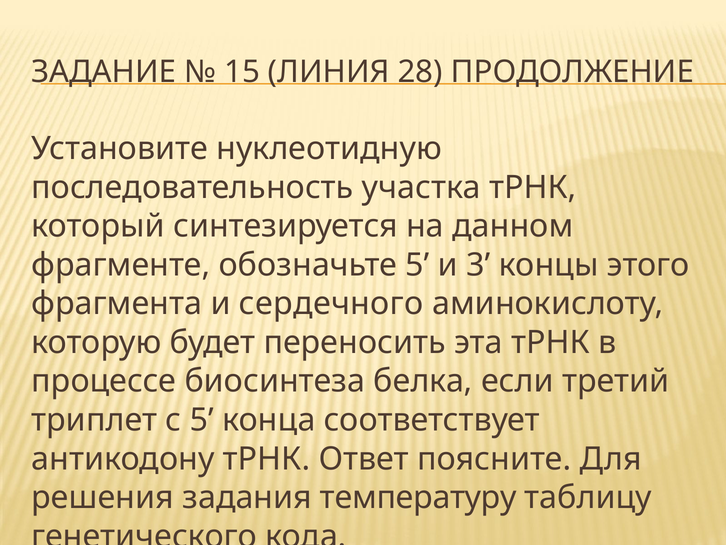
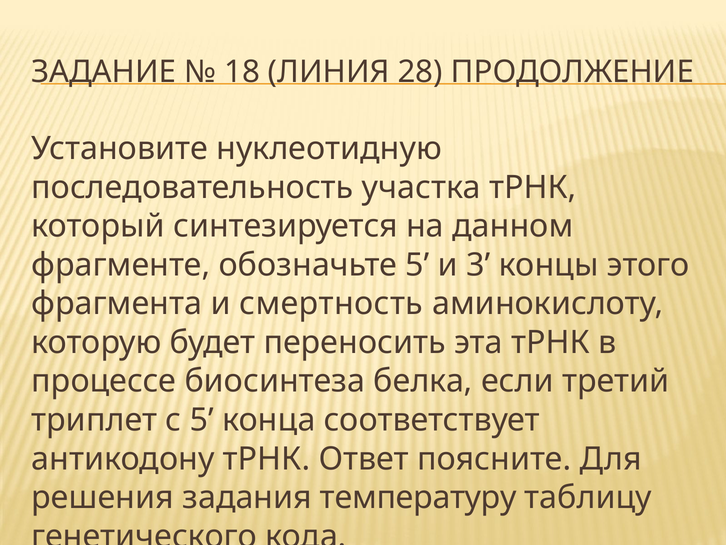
15: 15 -> 18 (242, 72)
сердечного: сердечного -> смертность (331, 304)
